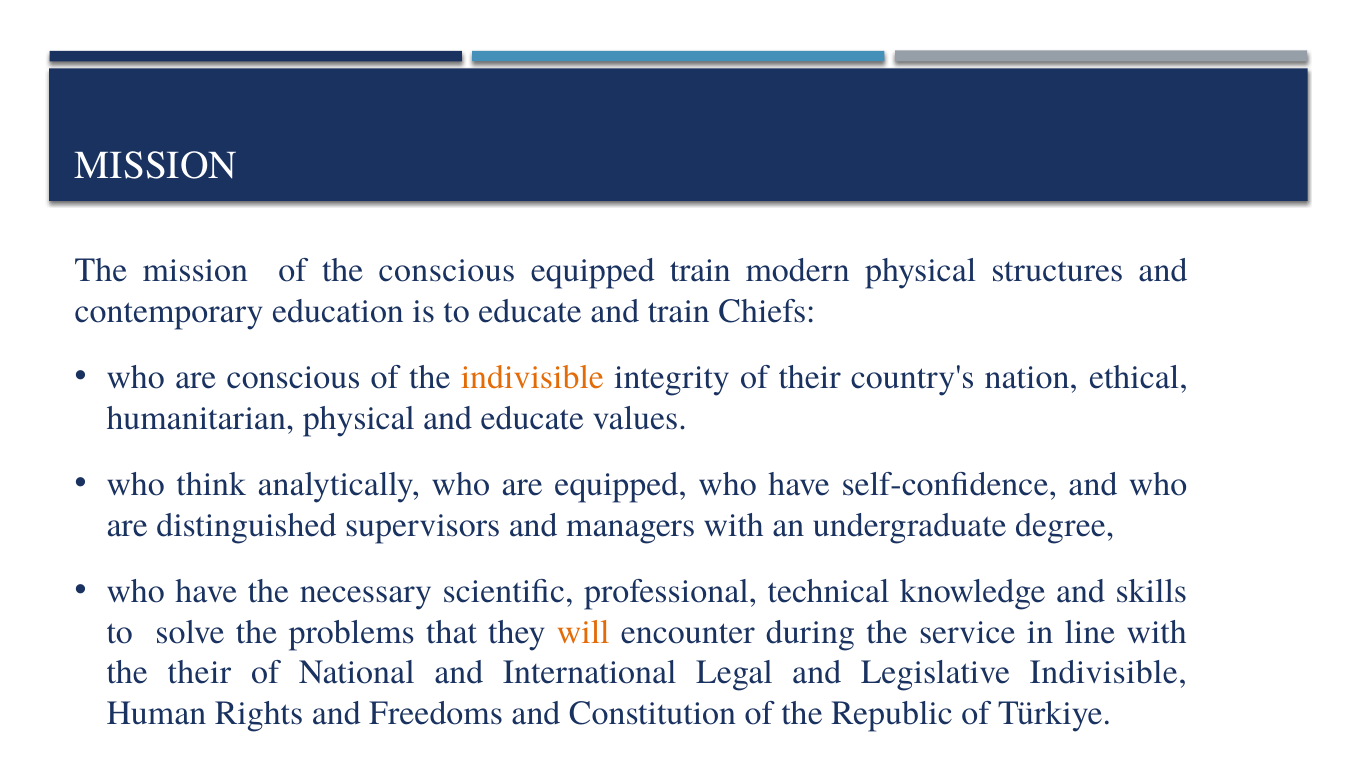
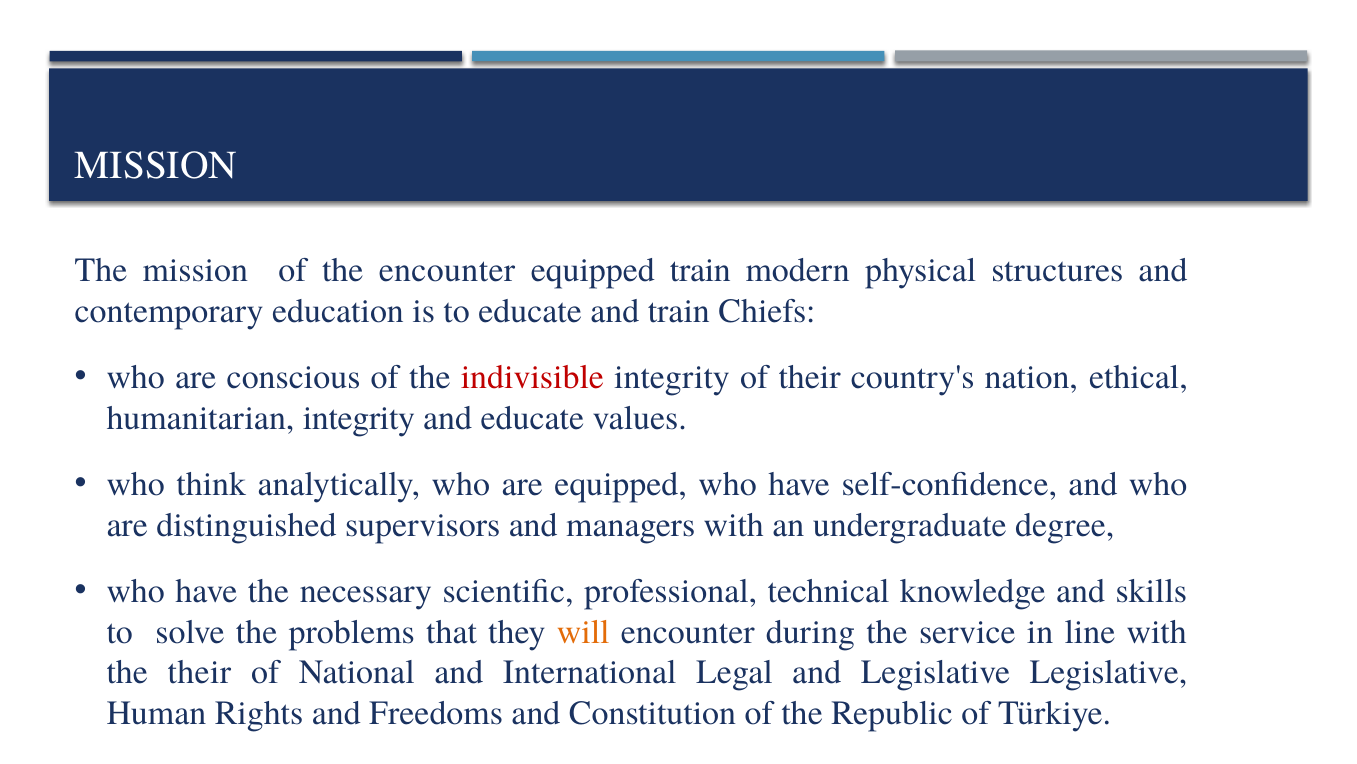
the conscious: conscious -> encounter (447, 270)
indivisible colour: orange -> red (532, 377)
humanitarian physical: physical -> integrity (359, 418)
Legislative Indivisible: Indivisible -> Legislative (1109, 672)
